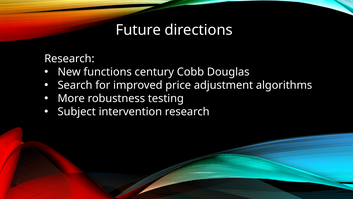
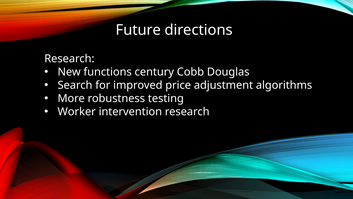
Subject: Subject -> Worker (77, 112)
